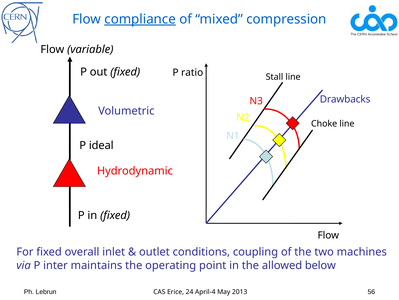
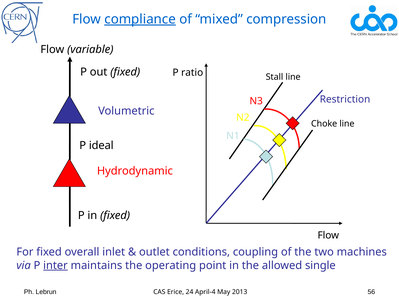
Drawbacks: Drawbacks -> Restriction (345, 99)
inter underline: none -> present (55, 265)
below: below -> single (320, 265)
